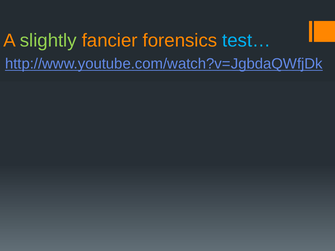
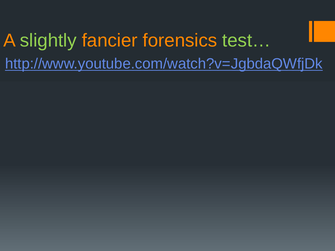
test… colour: light blue -> light green (247, 41)
